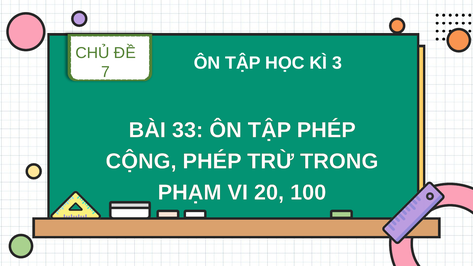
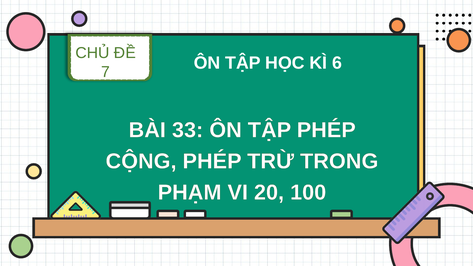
3: 3 -> 6 (337, 63)
